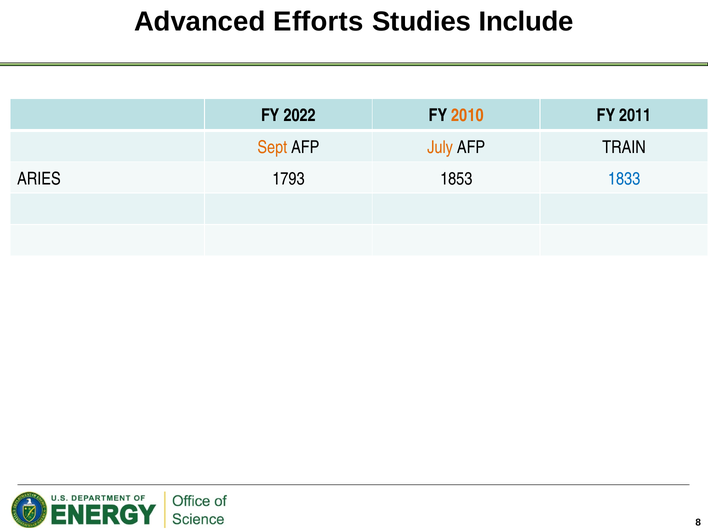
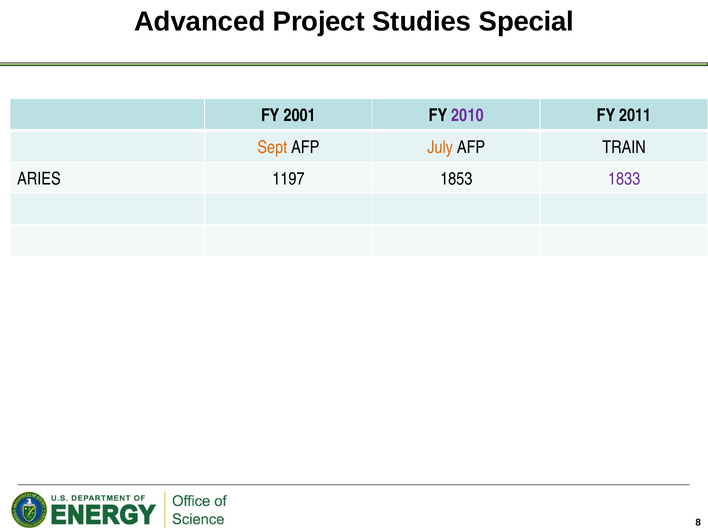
Efforts: Efforts -> Project (319, 22)
Include: Include -> Special (526, 22)
2022: 2022 -> 2001 (300, 116)
2010 colour: orange -> purple (468, 116)
1793: 1793 -> 1197 (288, 179)
1833 colour: blue -> purple (624, 179)
